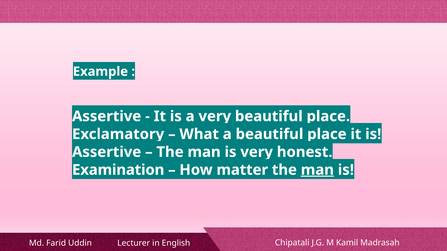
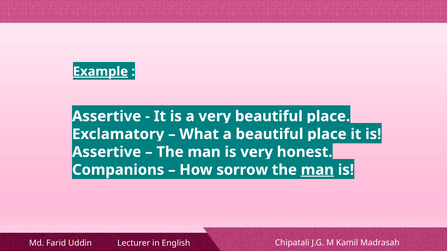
Example underline: none -> present (100, 72)
Examination: Examination -> Companions (118, 170)
matter: matter -> sorrow (242, 170)
